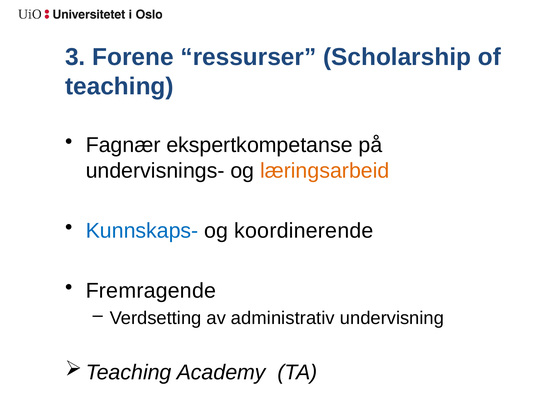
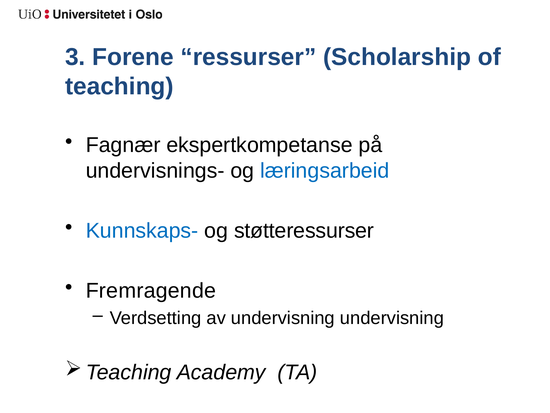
læringsarbeid colour: orange -> blue (325, 171)
koordinerende: koordinerende -> støtteressurser (304, 231)
av administrativ: administrativ -> undervisning (283, 318)
